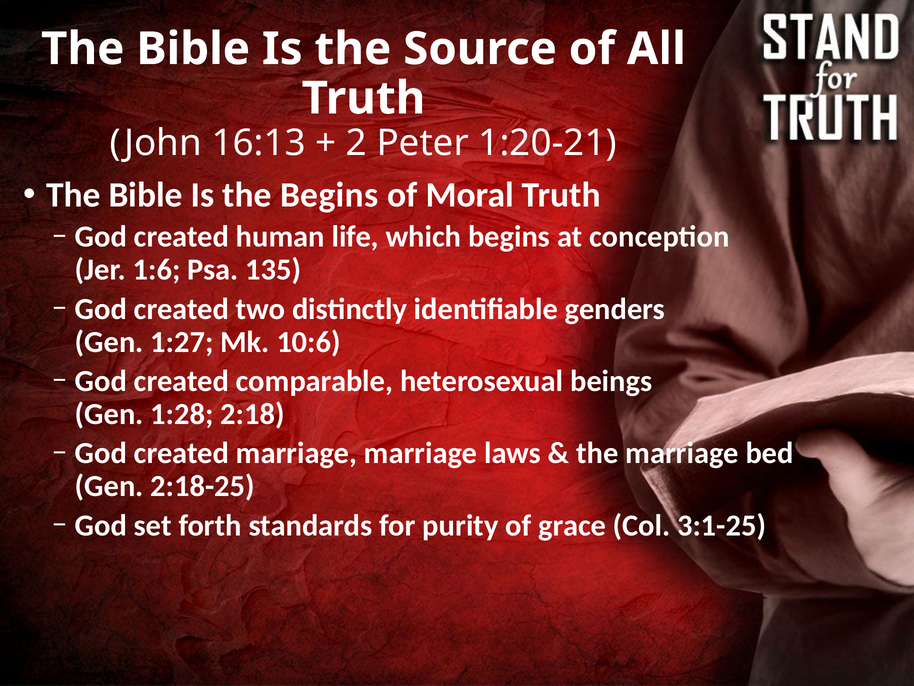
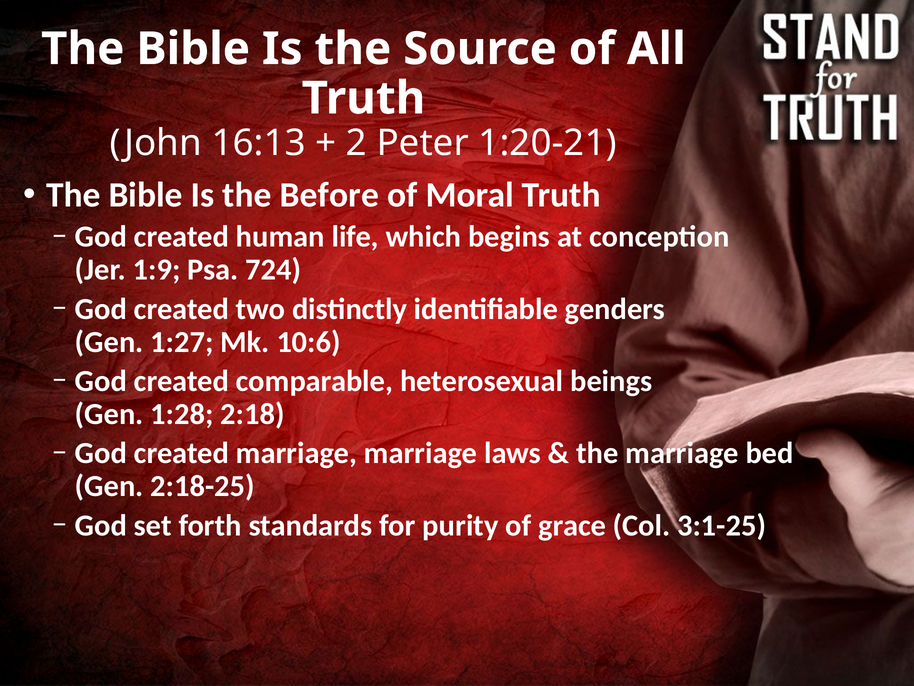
the Begins: Begins -> Before (329, 195)
1:6: 1:6 -> 1:9 (157, 270)
135: 135 -> 724 (273, 270)
